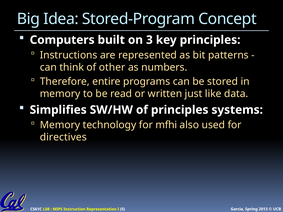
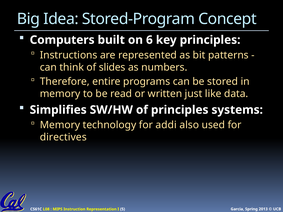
3: 3 -> 6 (149, 40)
other: other -> slides (112, 67)
mfhi: mfhi -> addi (166, 125)
